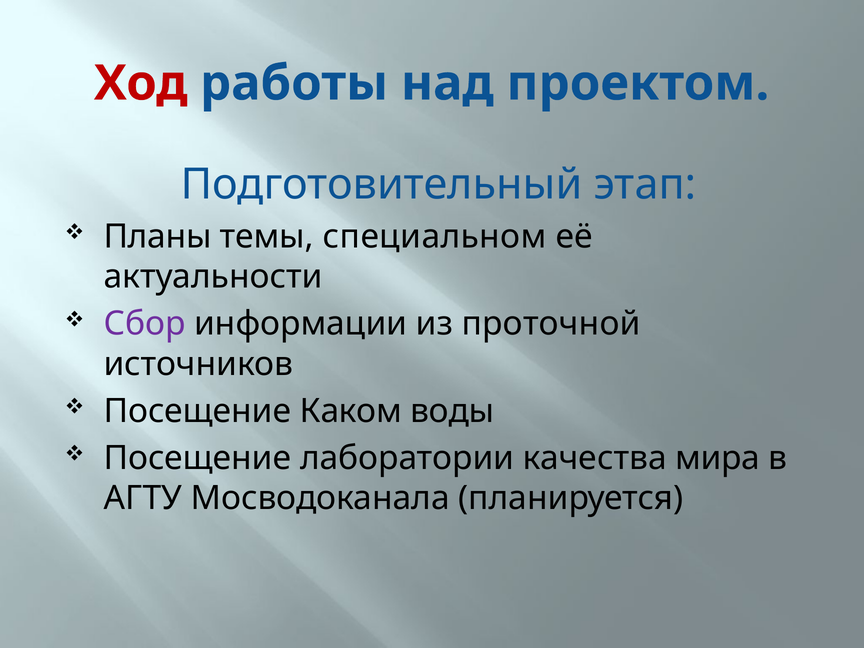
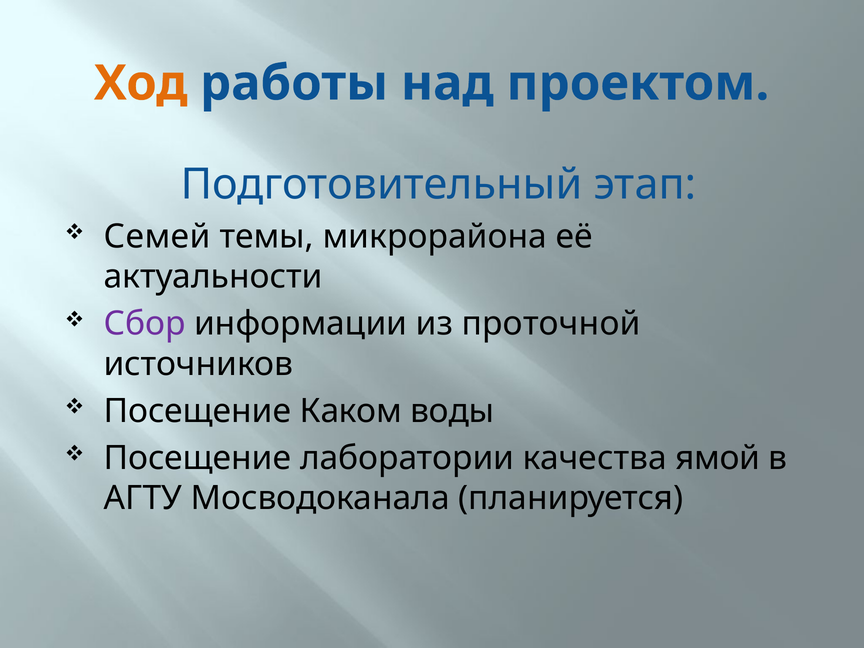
Ход colour: red -> orange (141, 83)
Планы: Планы -> Семей (157, 237)
специальном: специальном -> микрорайона (435, 237)
мира: мира -> ямой (718, 458)
